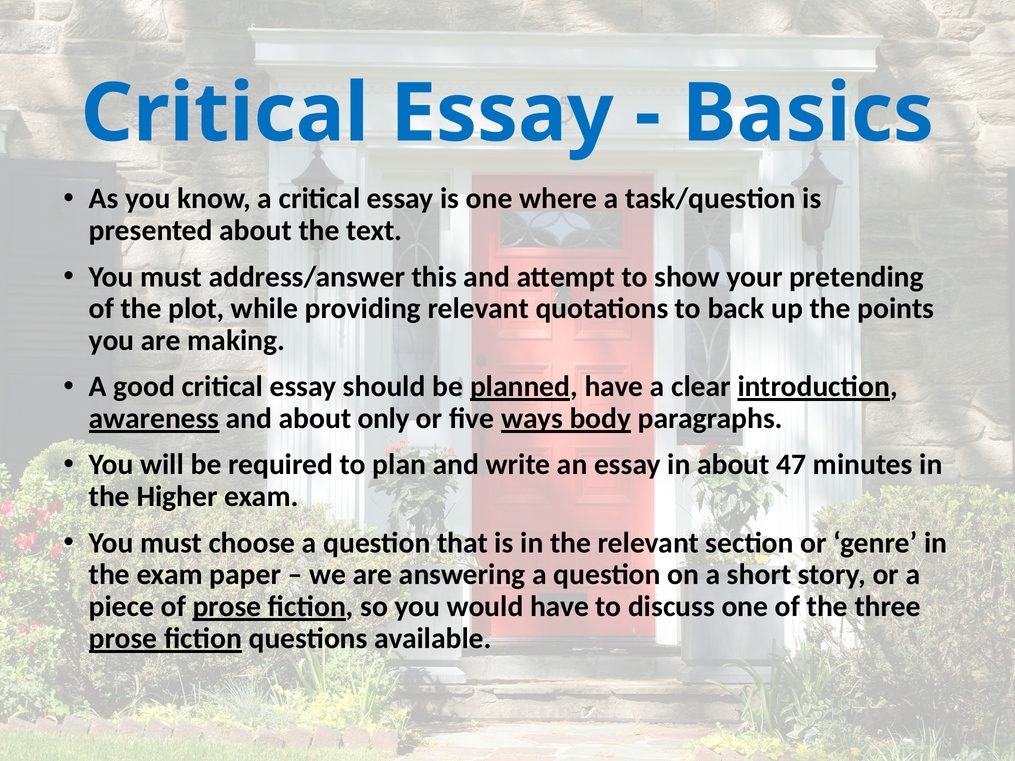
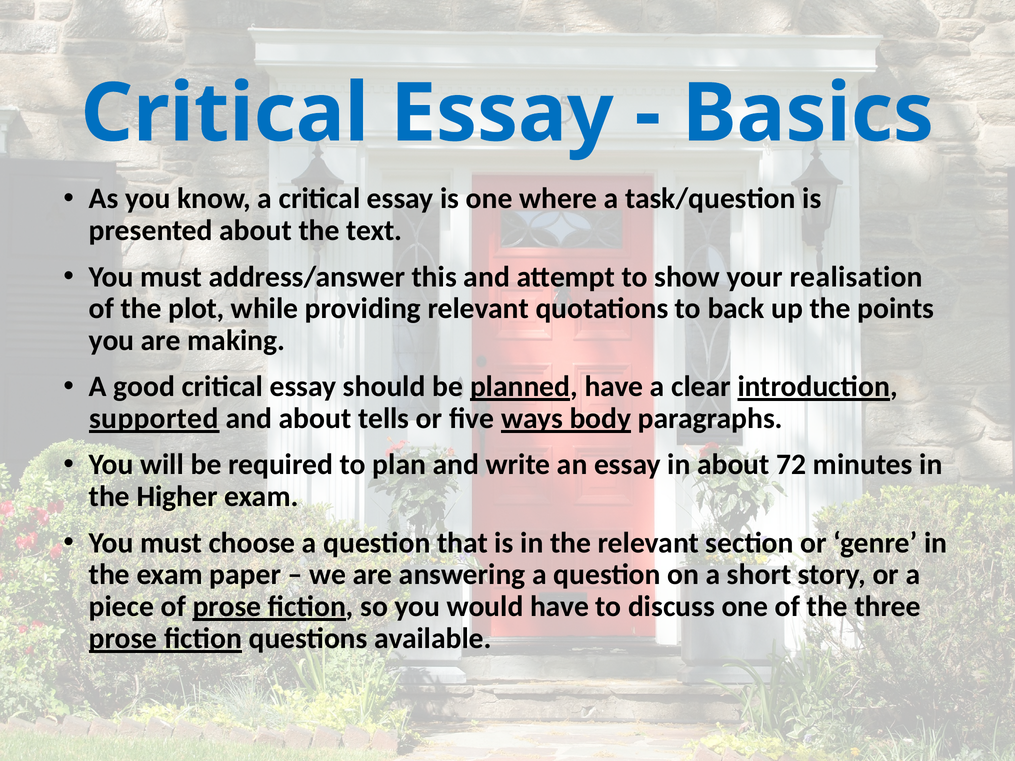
pretending: pretending -> realisation (856, 277)
awareness: awareness -> supported (154, 419)
only: only -> tells (384, 419)
47: 47 -> 72 (791, 465)
